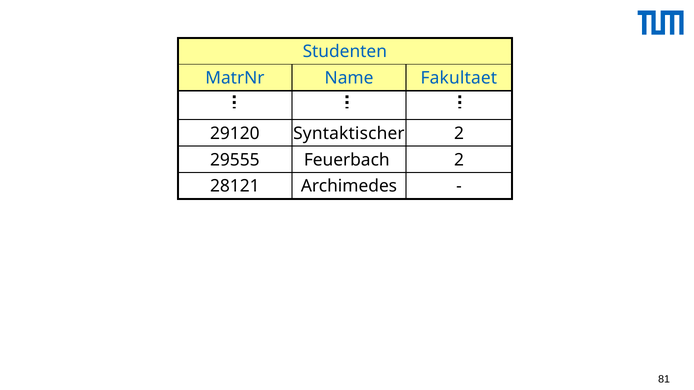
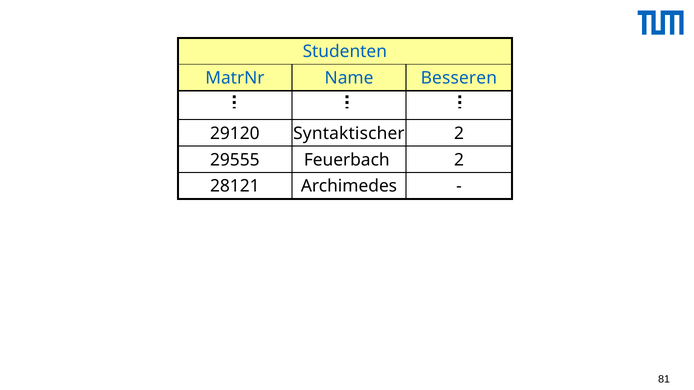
Fakultaet: Fakultaet -> Besseren (459, 78)
